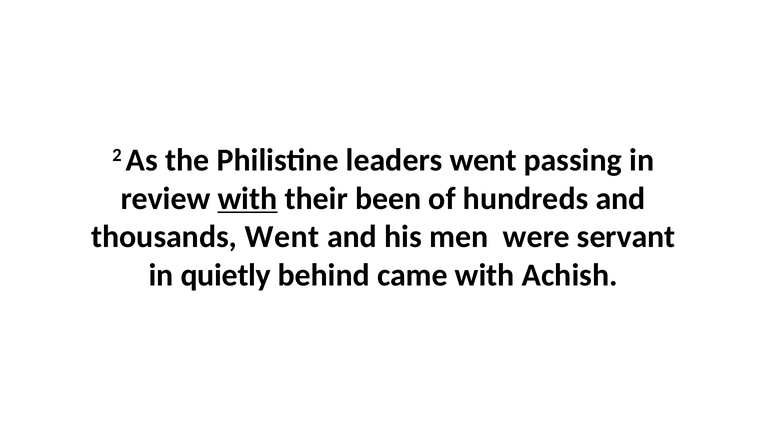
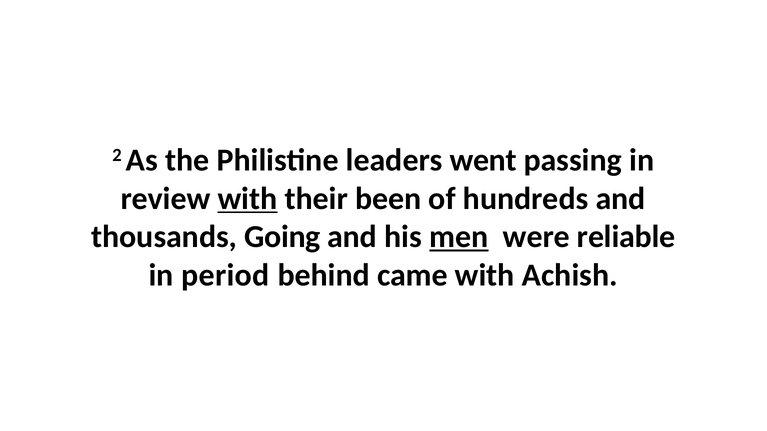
thousands Went: Went -> Going (282, 237)
men underline: none -> present (459, 237)
servant: servant -> reliable (626, 237)
quietly: quietly -> period (225, 275)
